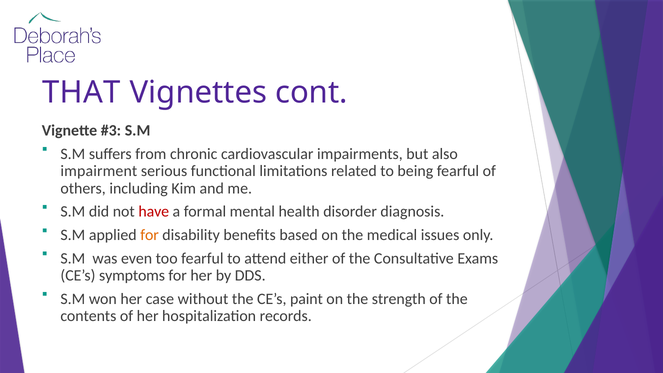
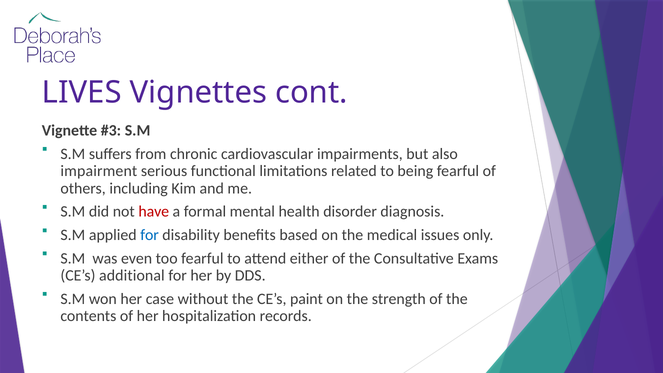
THAT: THAT -> LIVES (82, 92)
for colour: orange -> blue (150, 235)
symptoms: symptoms -> additional (132, 275)
